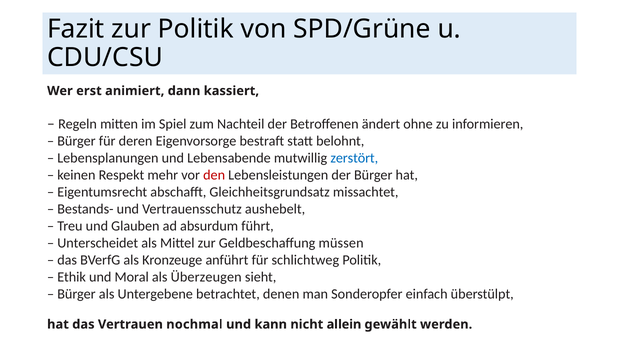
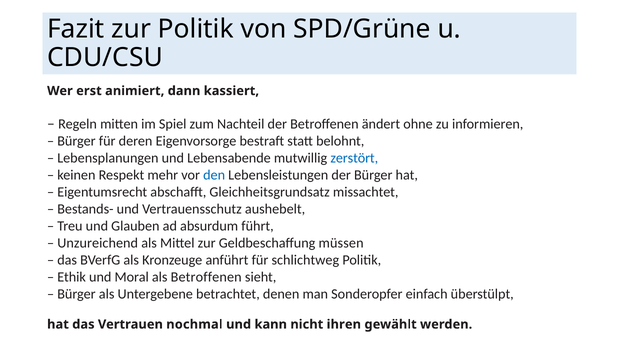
den colour: red -> blue (214, 175)
Unterscheidet: Unterscheidet -> Unzureichend (98, 243)
als Überzeugen: Überzeugen -> Betroffenen (206, 277)
allein: allein -> ihren (344, 325)
